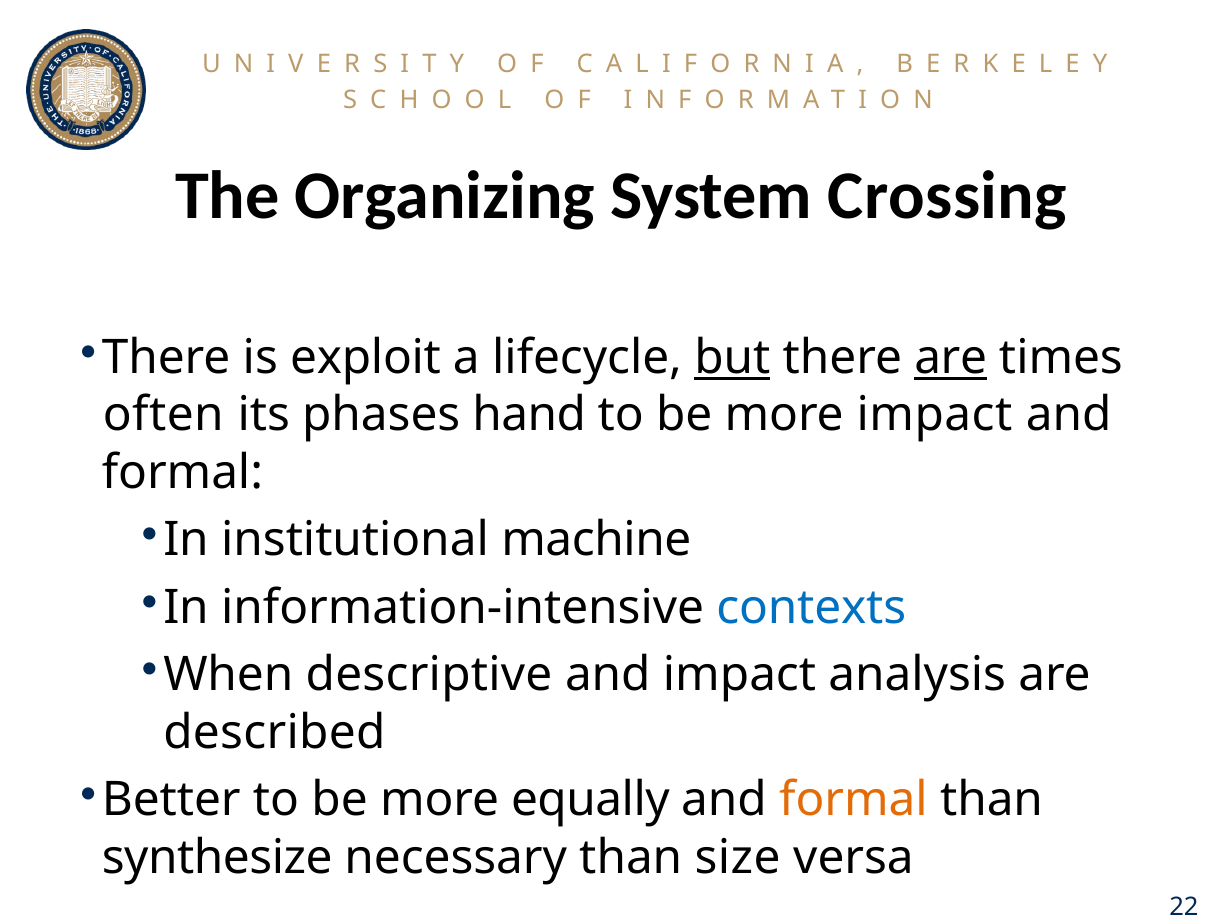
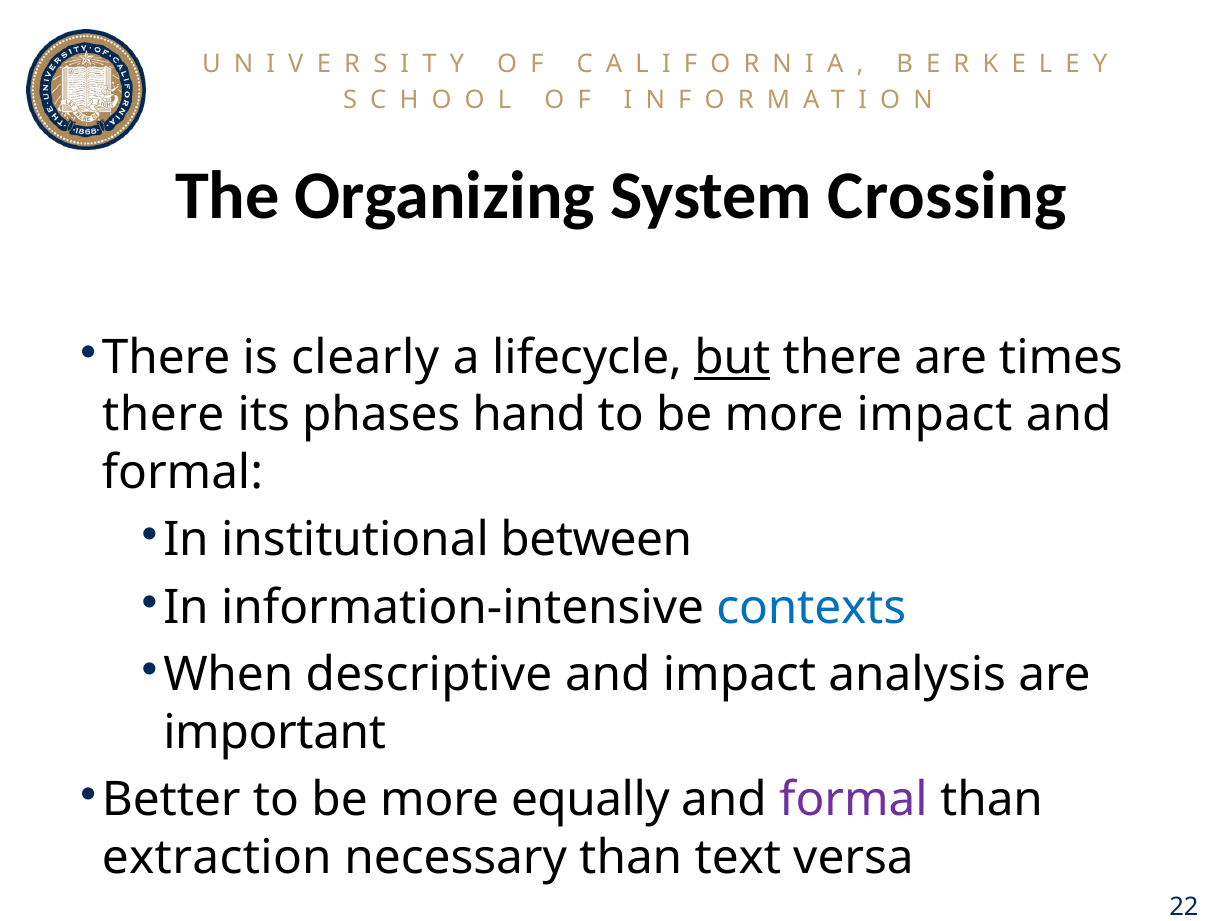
exploit: exploit -> clearly (365, 358)
are underline: present -> none (951, 358)
often: often -> there (163, 415)
machine: machine -> between (596, 540)
described: described -> important (275, 732)
formal colour: orange -> purple (853, 800)
synthesize: synthesize -> extraction (217, 857)
size: size -> text (738, 857)
